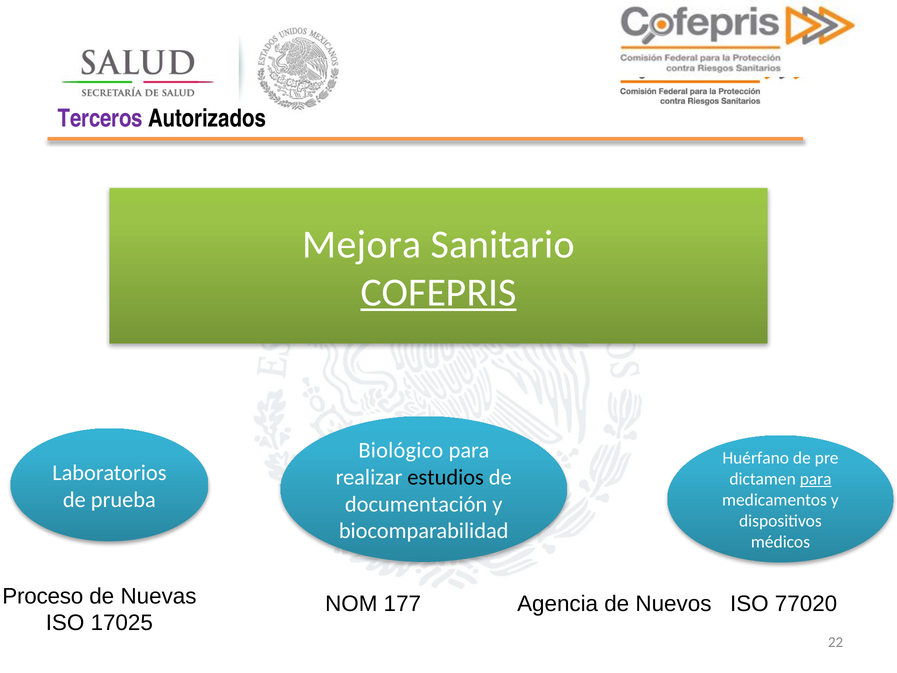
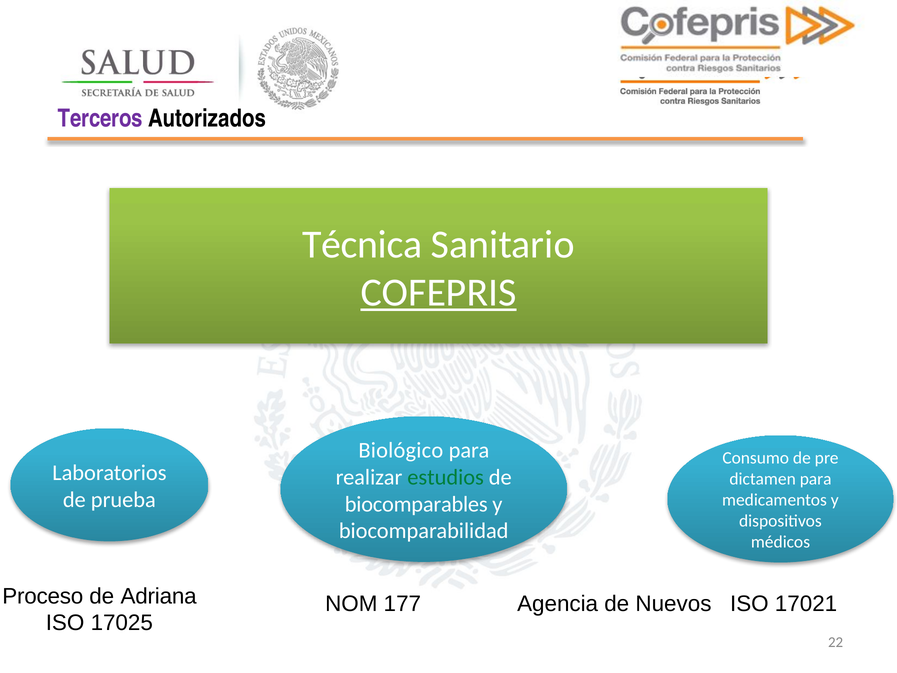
Mejora: Mejora -> Técnica (362, 245)
Huérfano: Huérfano -> Consumo (756, 458)
estudios colour: black -> green (446, 477)
para underline: present -> none (816, 479)
documentación: documentación -> biocomparables (416, 504)
Nuevas: Nuevas -> Adriana (159, 596)
77020: 77020 -> 17021 (806, 604)
